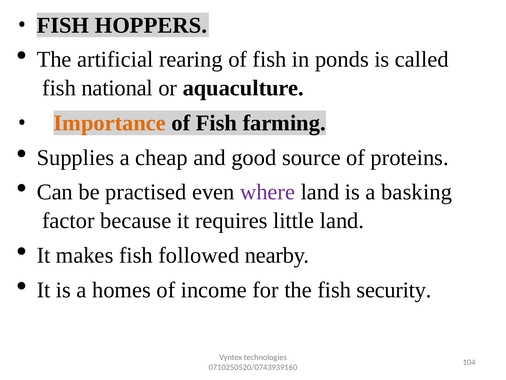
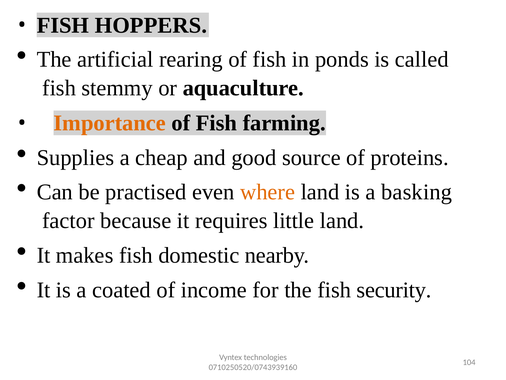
national: national -> stemmy (117, 88)
where colour: purple -> orange (268, 192)
followed: followed -> domestic (199, 255)
homes: homes -> coated (121, 290)
